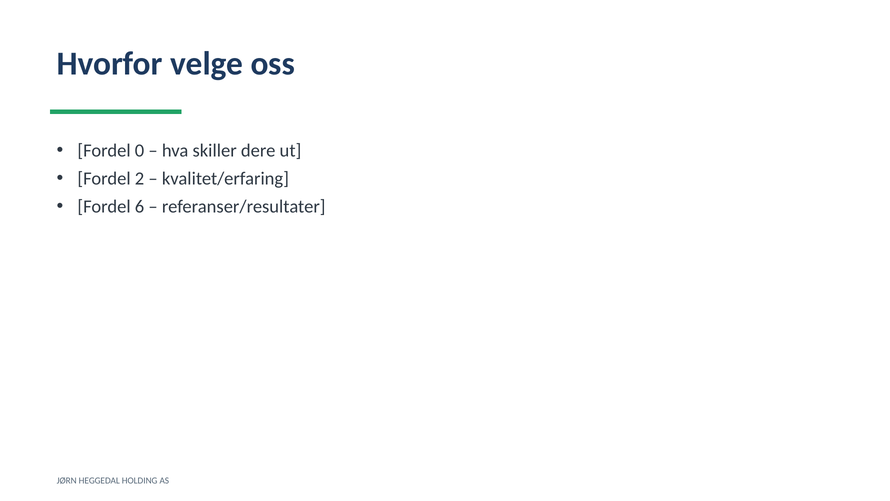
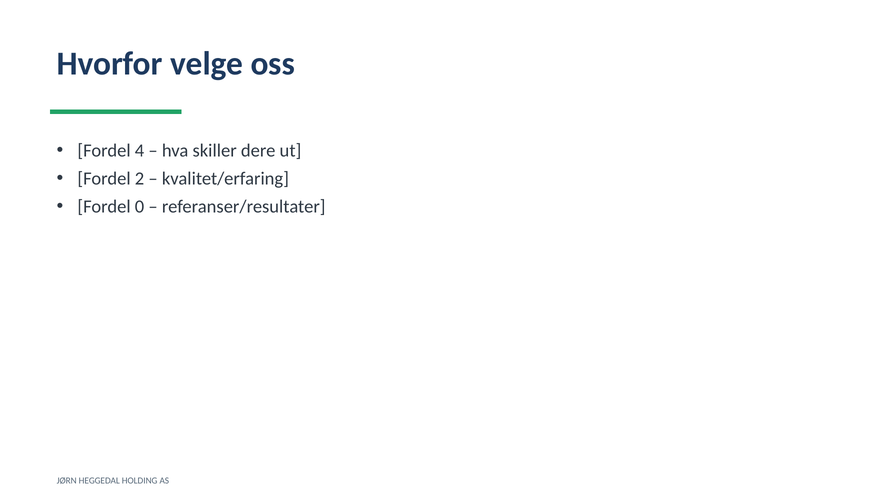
0: 0 -> 4 (140, 151)
6: 6 -> 0 (140, 206)
